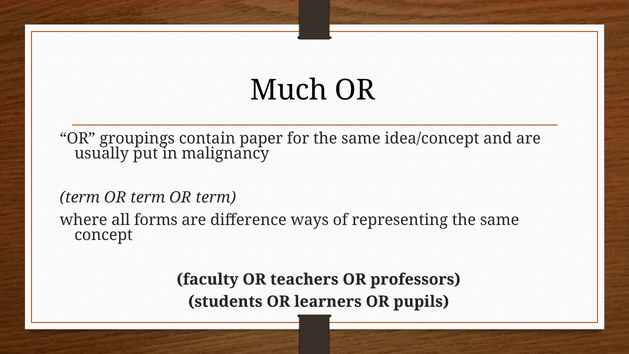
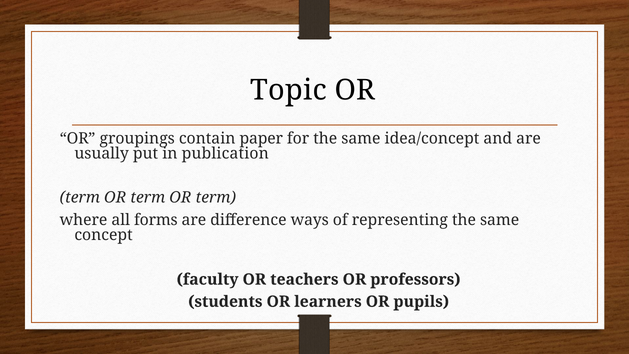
Much: Much -> Topic (289, 90)
malignancy: malignancy -> publication (225, 153)
